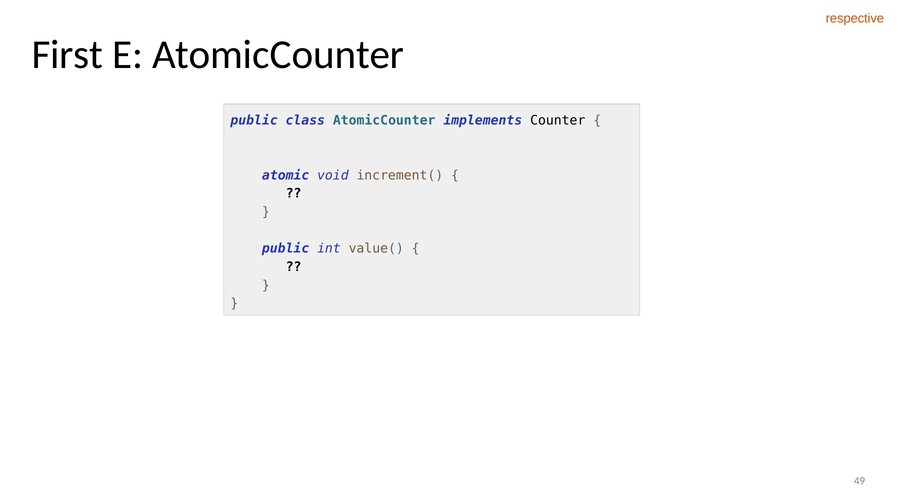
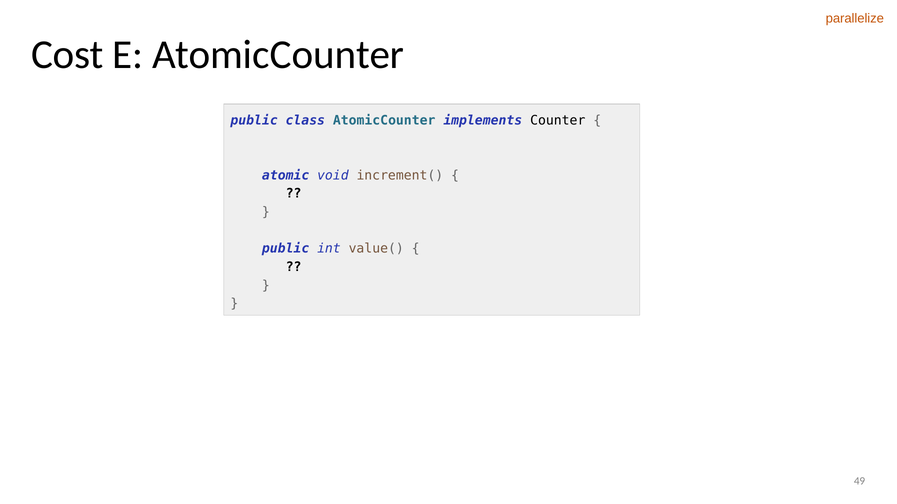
respective: respective -> parallelize (855, 19)
First: First -> Cost (67, 55)
